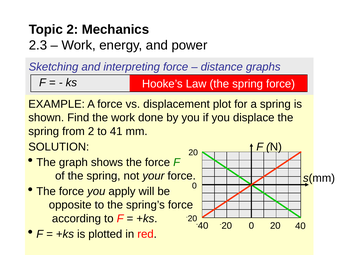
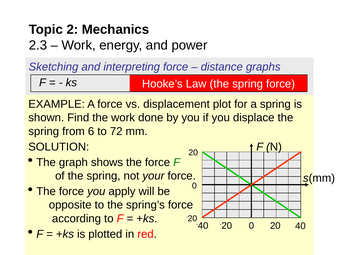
from 2: 2 -> 6 (91, 131)
41: 41 -> 72 (116, 131)
